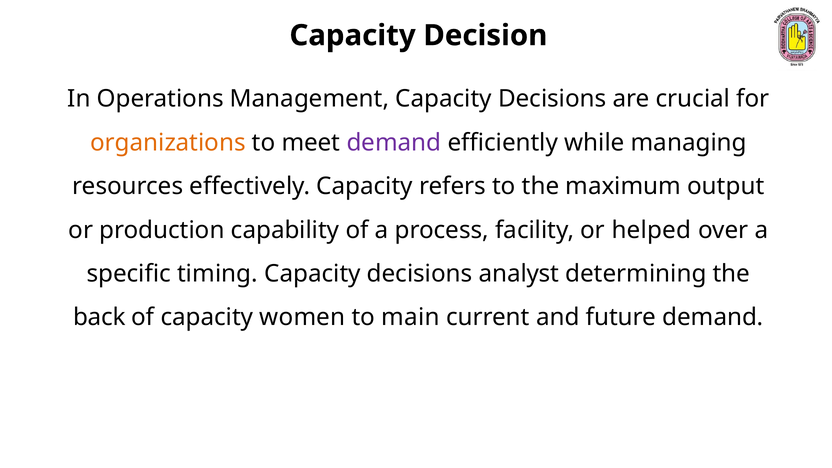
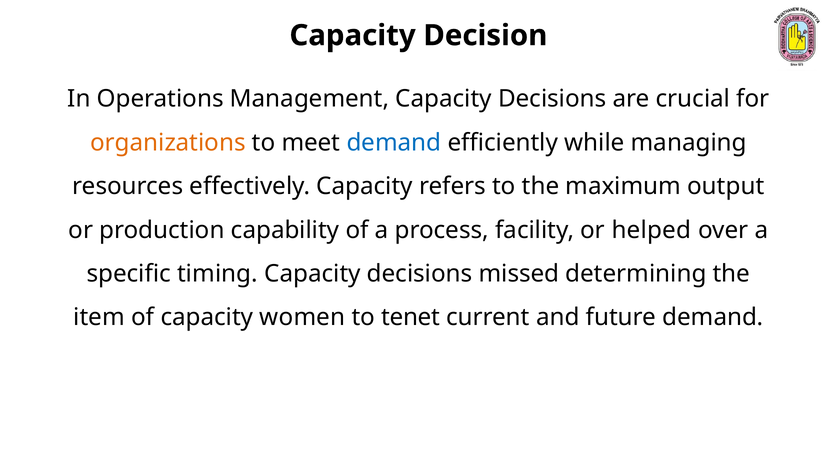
demand colour: purple -> blue (394, 143)
analyst: analyst -> missed (519, 274)
back: back -> item (99, 317)
main: main -> tenet (411, 317)
